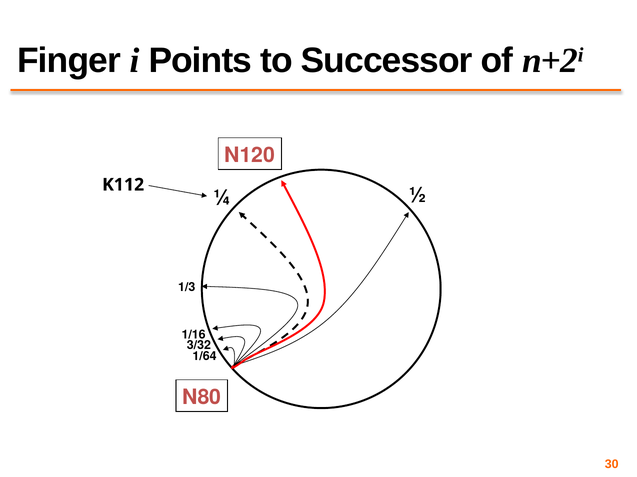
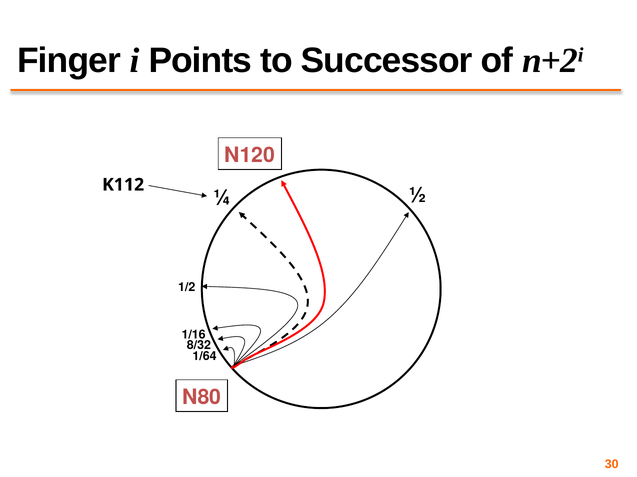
1/3: 1/3 -> 1/2 (187, 288)
3/32: 3/32 -> 8/32 (199, 346)
